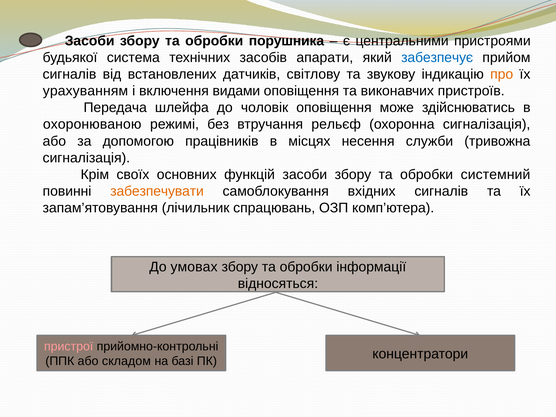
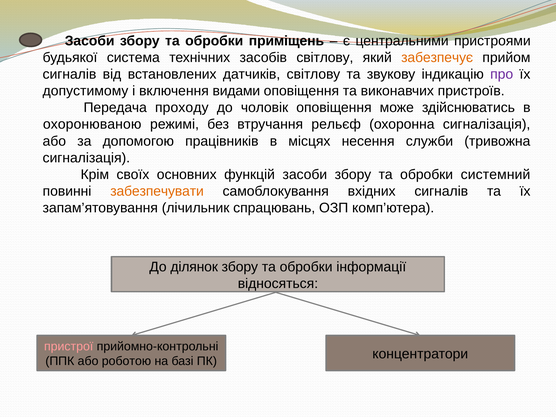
порушника: порушника -> приміщень (286, 41)
засобів апарати: апарати -> світлову (325, 58)
забезпечує colour: blue -> orange (437, 58)
про colour: orange -> purple (502, 74)
урахуванням: урахуванням -> допустимому (85, 91)
шлейфа: шлейфа -> проходу (182, 108)
умовах: умовах -> ділянок (194, 267)
складом: складом -> роботою (126, 361)
